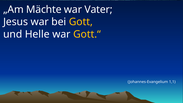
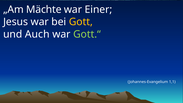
Vater: Vater -> Einer (98, 10)
Helle: Helle -> Auch (37, 34)
Gott.“ colour: yellow -> light green (87, 34)
